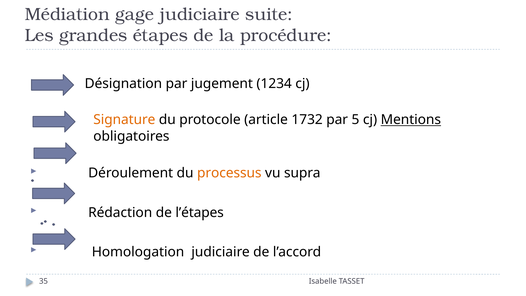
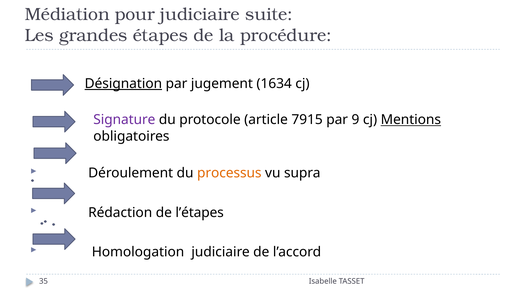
gage: gage -> pour (135, 14)
Désignation underline: none -> present (123, 84)
1234: 1234 -> 1634 (274, 84)
Signature colour: orange -> purple (124, 120)
1732: 1732 -> 7915 (307, 120)
5: 5 -> 9 (355, 120)
